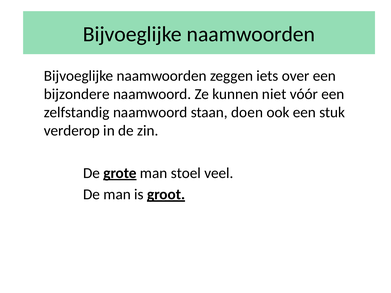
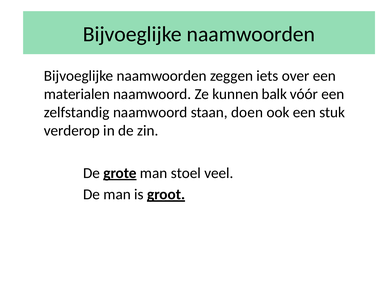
bijzondere: bijzondere -> materialen (77, 94)
niet: niet -> balk (274, 94)
